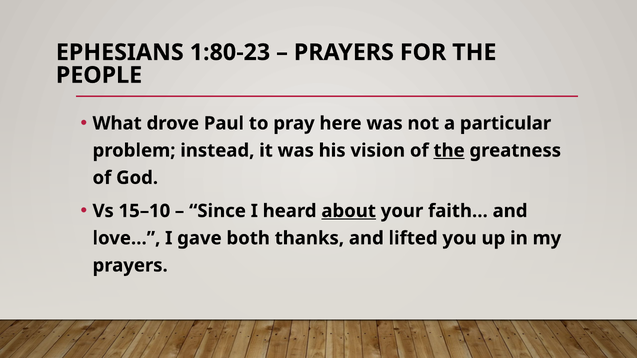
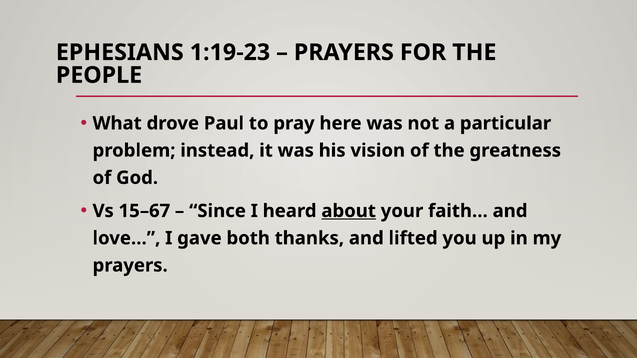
1:80-23: 1:80-23 -> 1:19-23 (230, 52)
the underline: present -> none (449, 151)
15–10: 15–10 -> 15–67 (144, 211)
